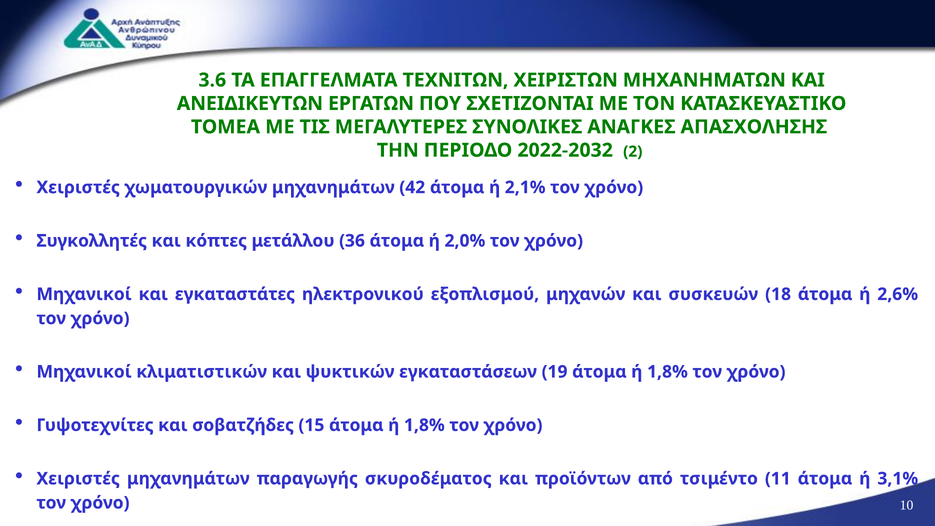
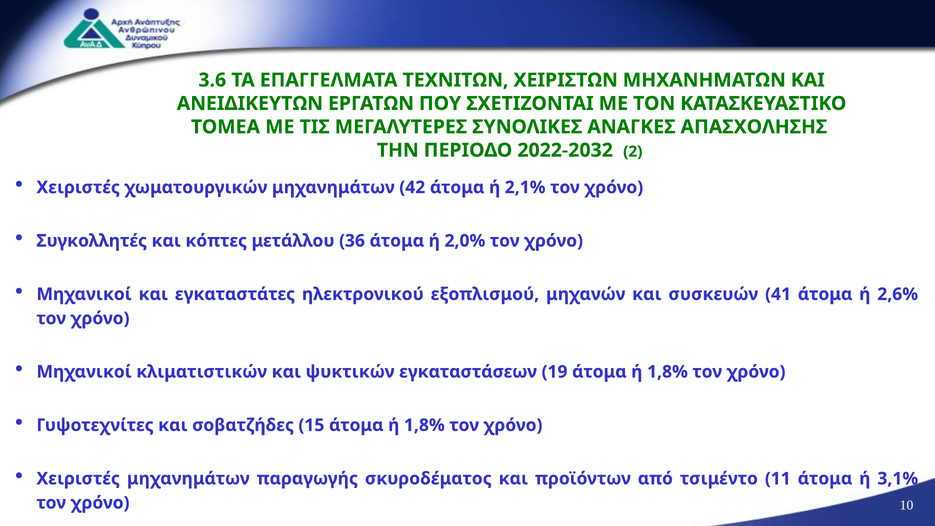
18: 18 -> 41 (778, 294)
